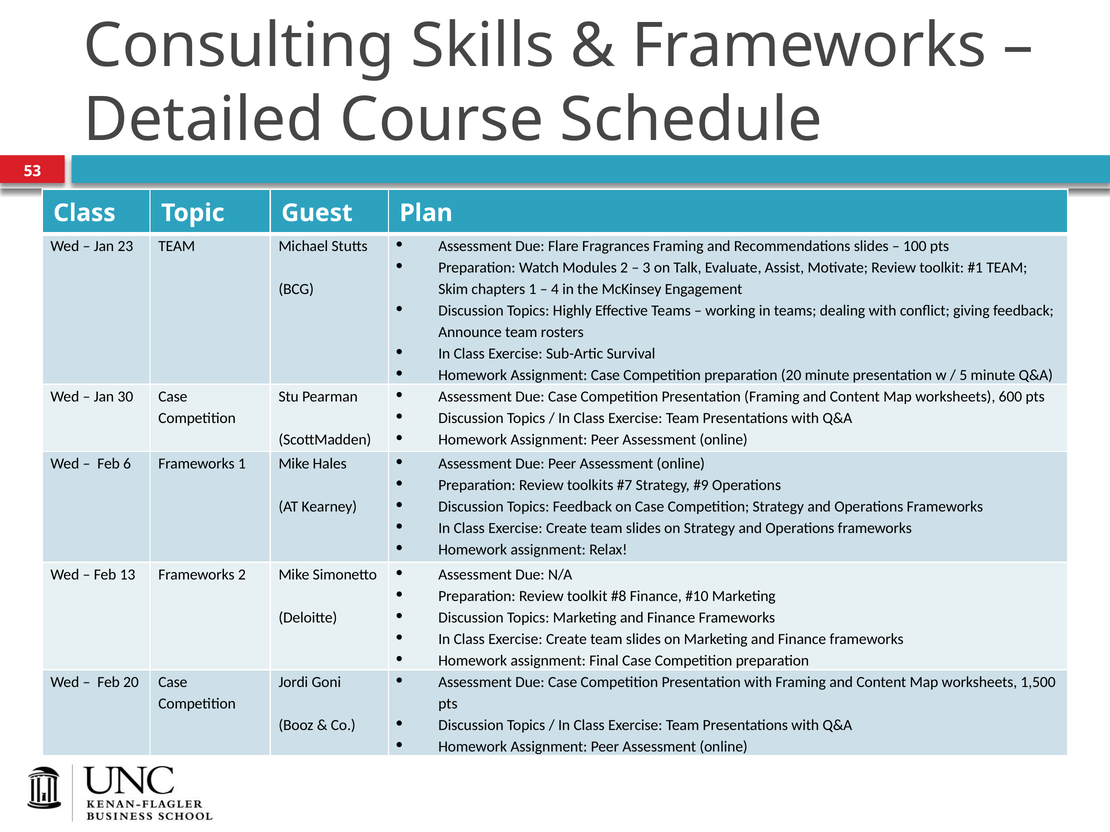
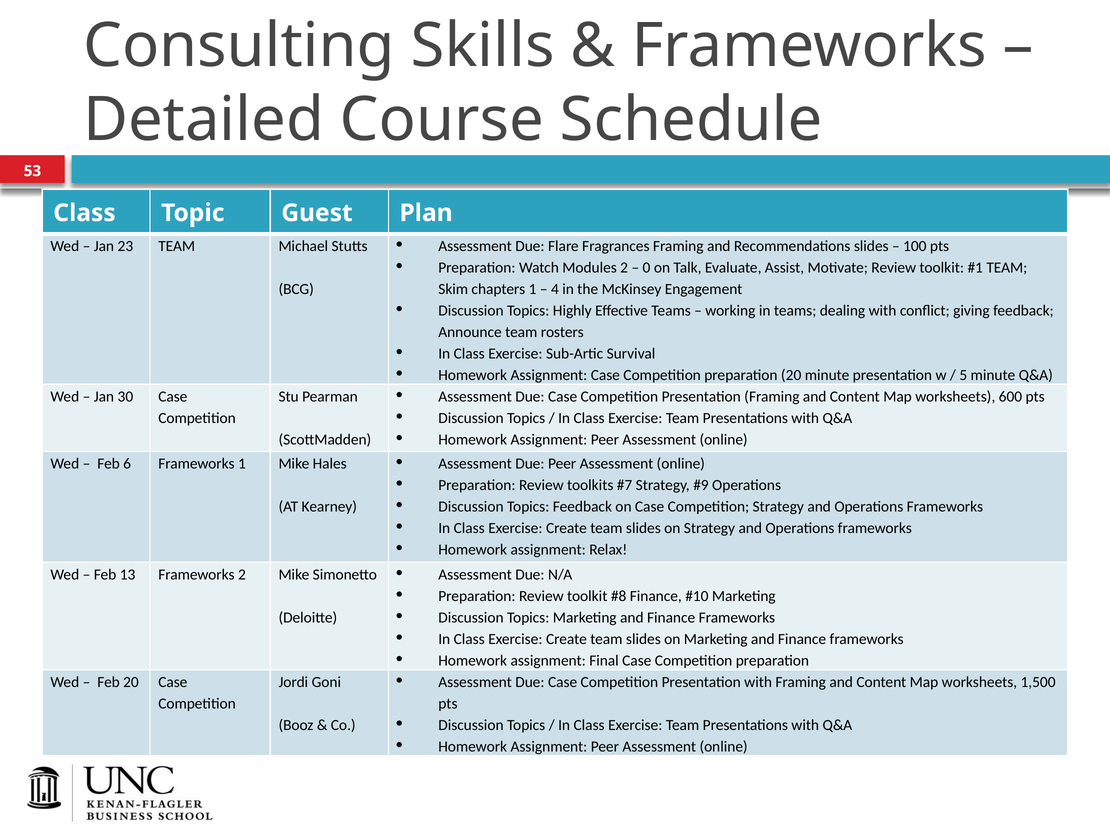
3: 3 -> 0 (647, 268)
